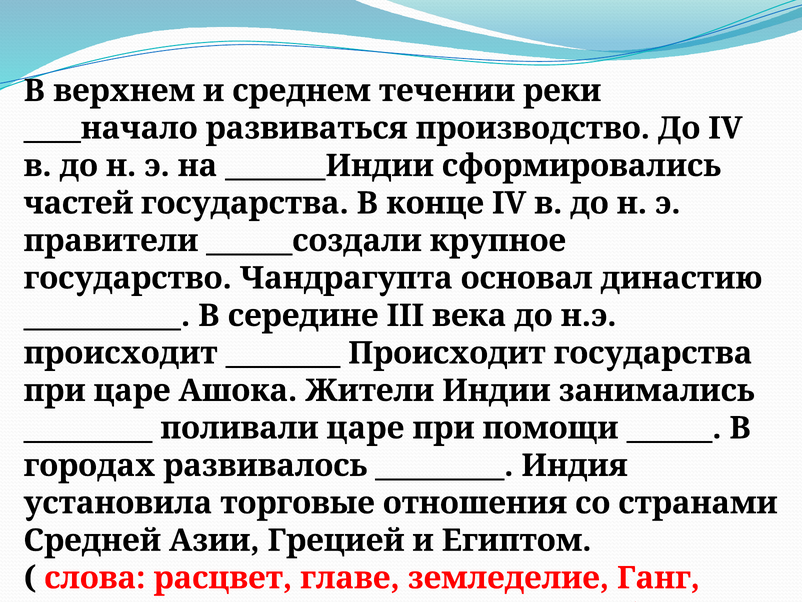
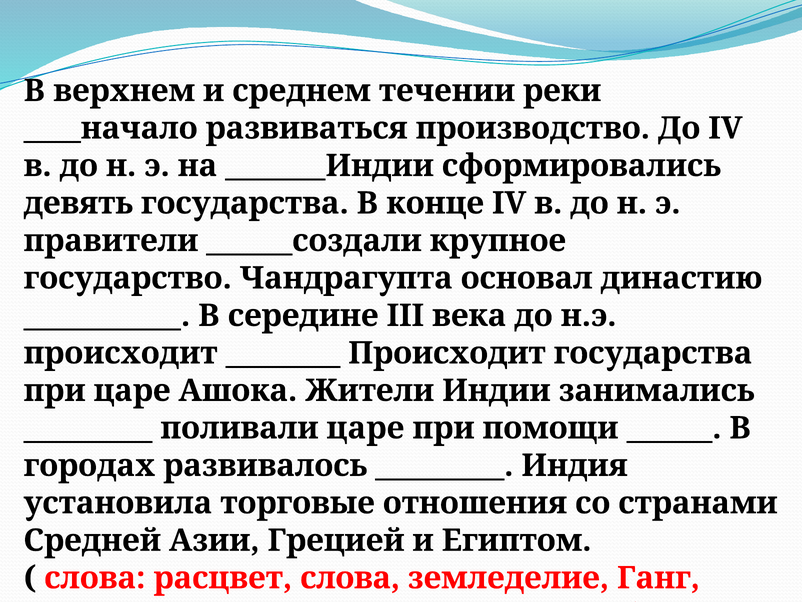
частей: частей -> девять (78, 203)
расцвет главе: главе -> слова (350, 578)
